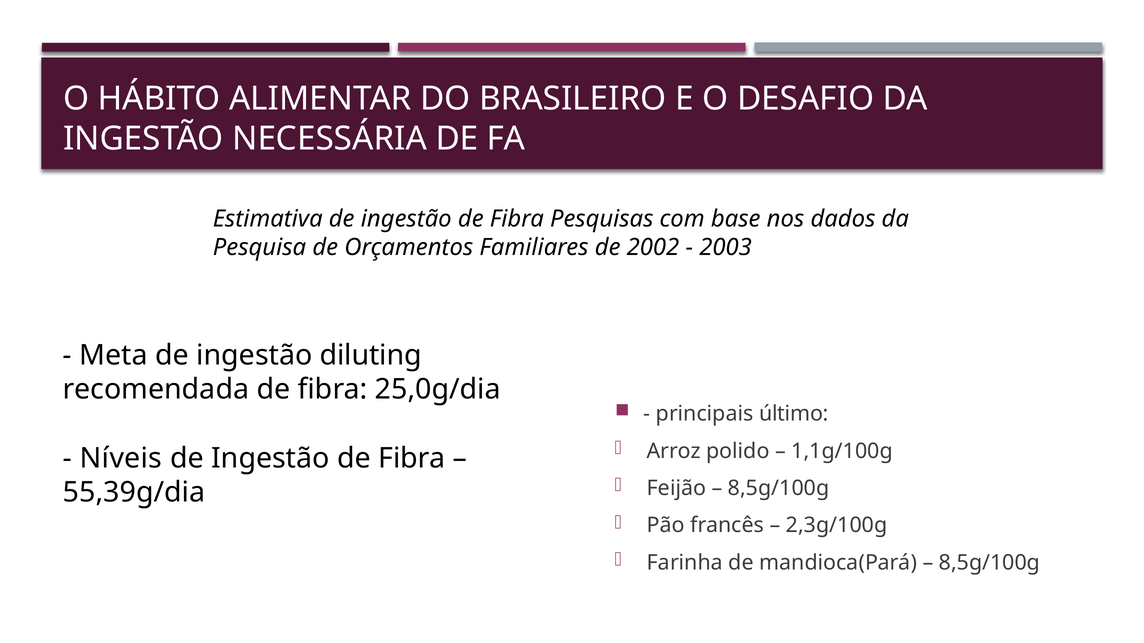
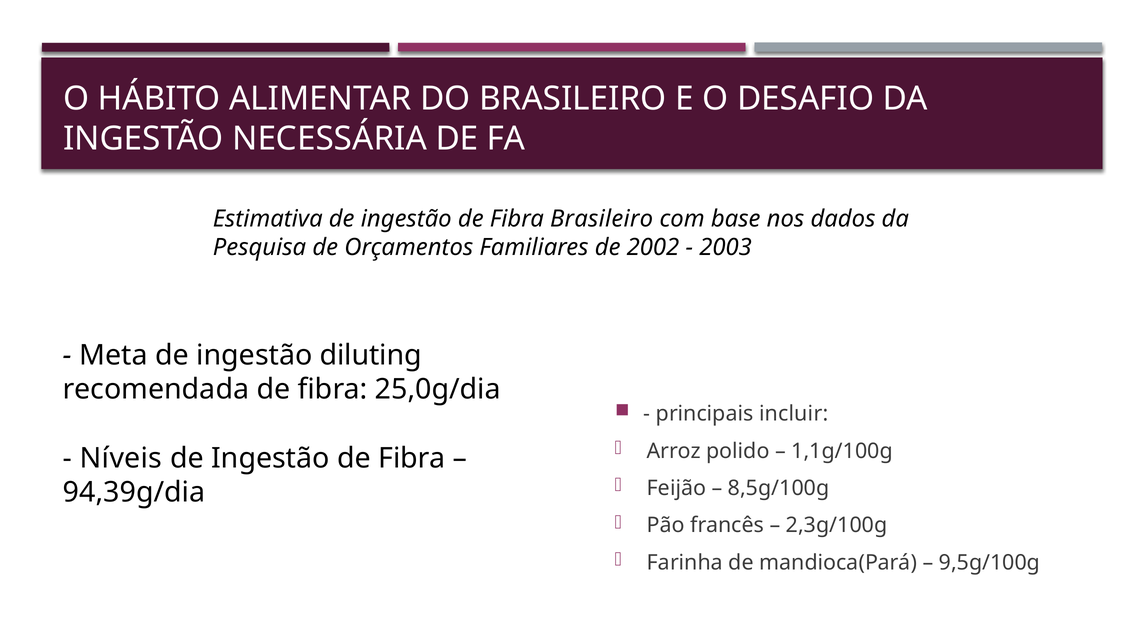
Fibra Pesquisas: Pesquisas -> Brasileiro (602, 219)
último: último -> incluir (794, 414)
55,39g/dia: 55,39g/dia -> 94,39g/dia (134, 493)
8,5g/100g: 8,5g/100g -> 9,5g/100g (989, 563)
